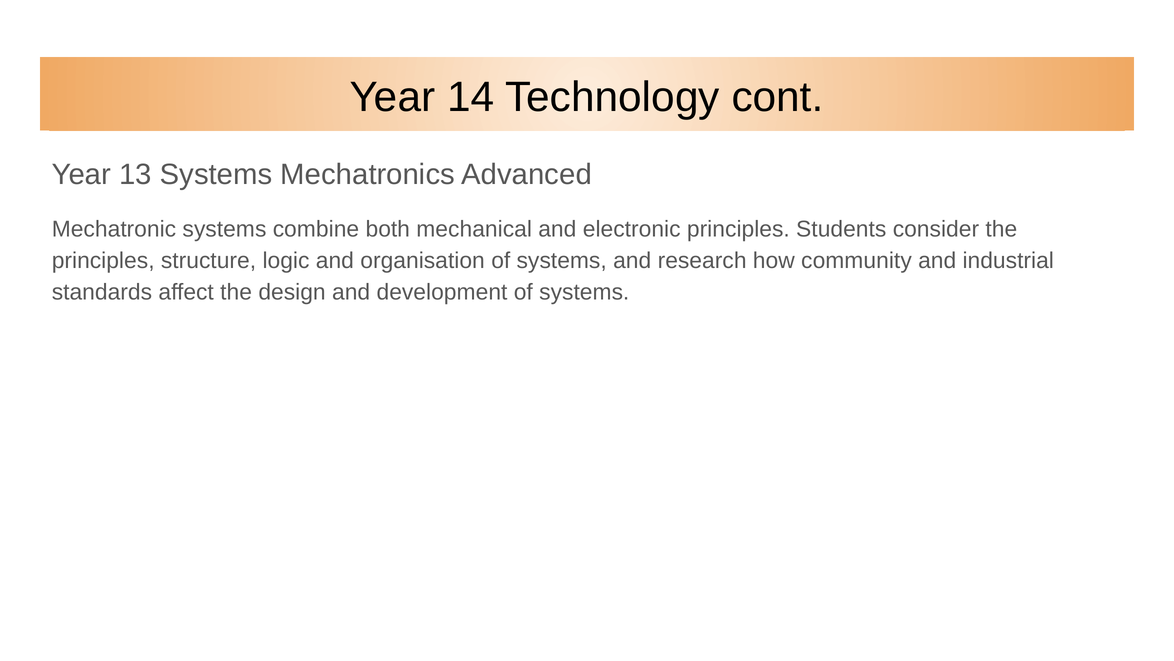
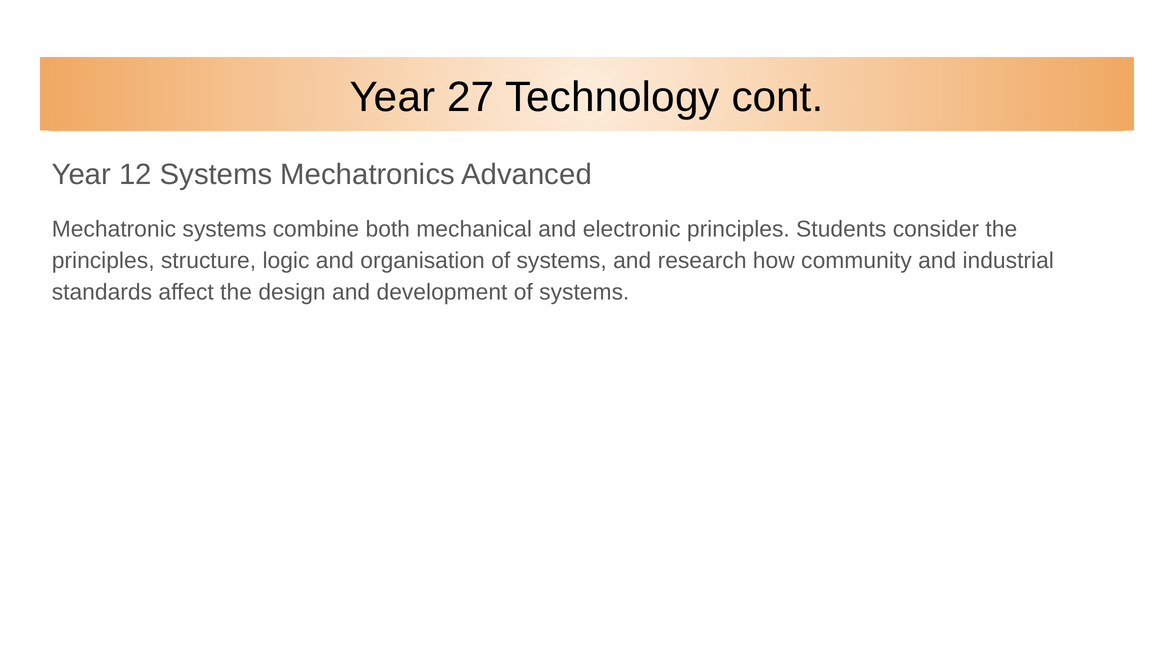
14: 14 -> 27 (471, 97)
13: 13 -> 12 (135, 174)
